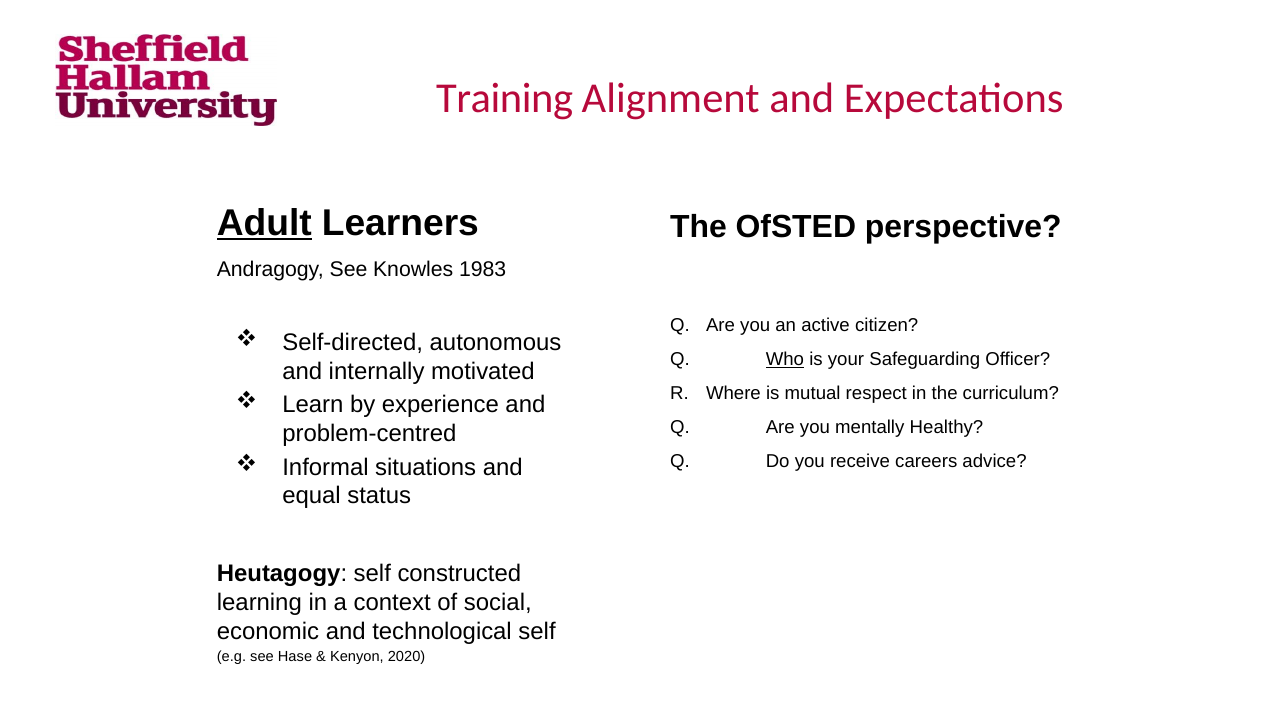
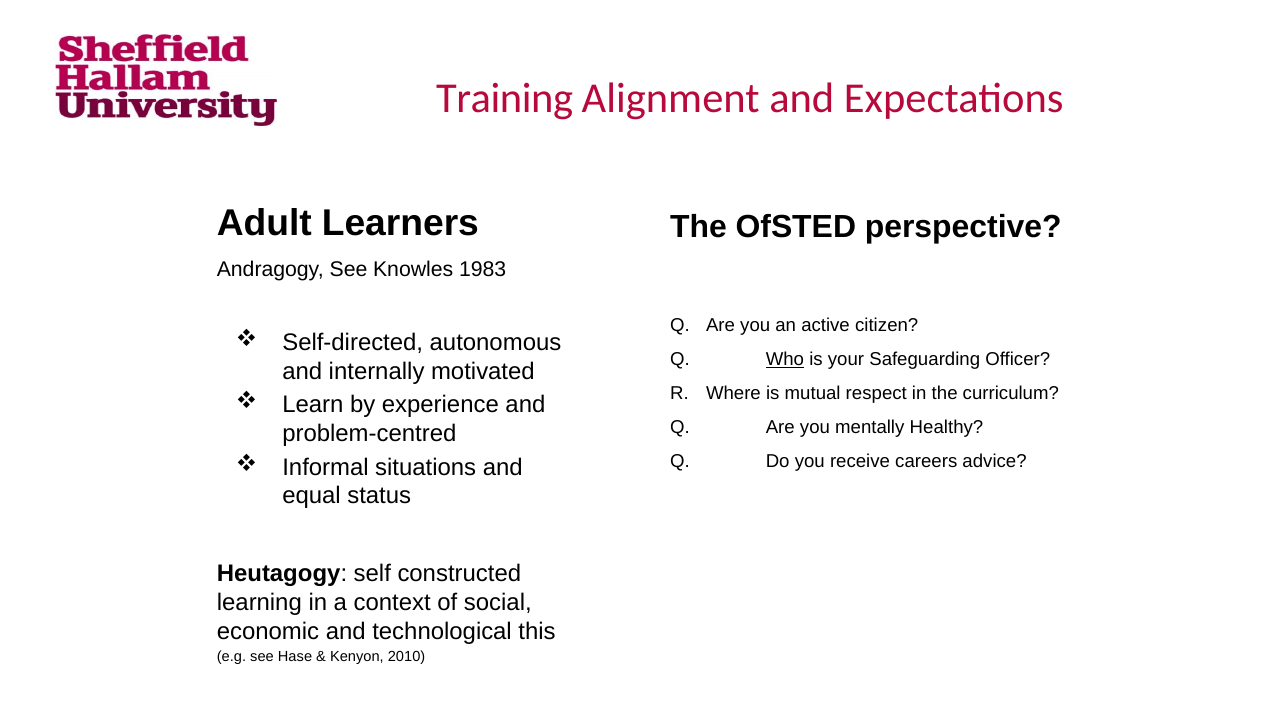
Adult underline: present -> none (264, 223)
technological self: self -> this (537, 631)
2020: 2020 -> 2010 (407, 657)
